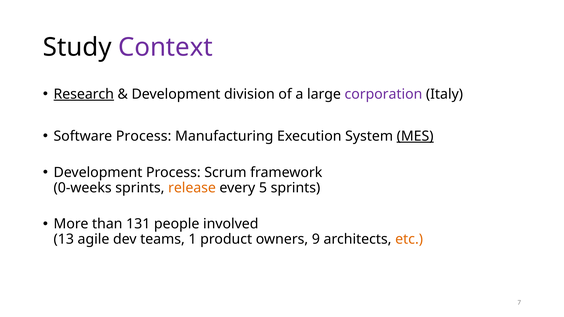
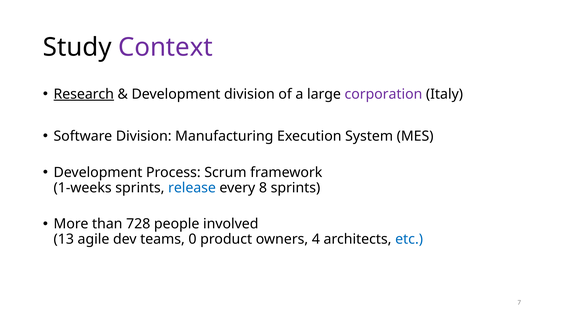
Software Process: Process -> Division (144, 136)
MES underline: present -> none (415, 136)
0-weeks: 0-weeks -> 1-weeks (83, 188)
release colour: orange -> blue (192, 188)
5: 5 -> 8 (263, 188)
131: 131 -> 728 (138, 224)
1: 1 -> 0 (193, 239)
9: 9 -> 4 (316, 239)
etc colour: orange -> blue (409, 239)
